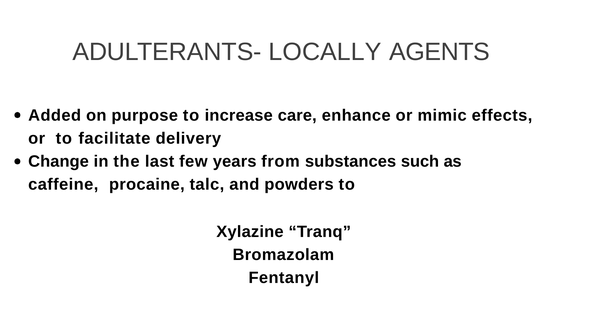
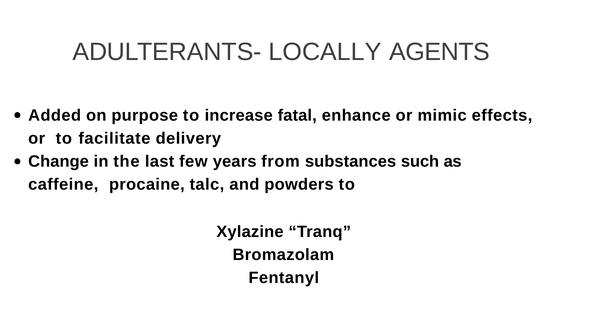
care: care -> fatal (297, 115)
